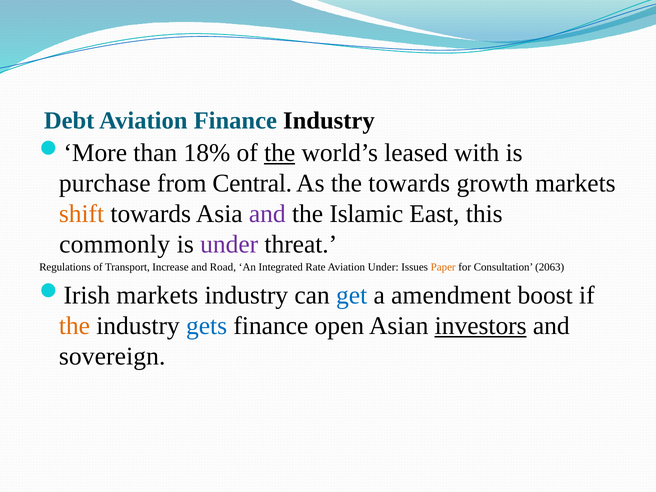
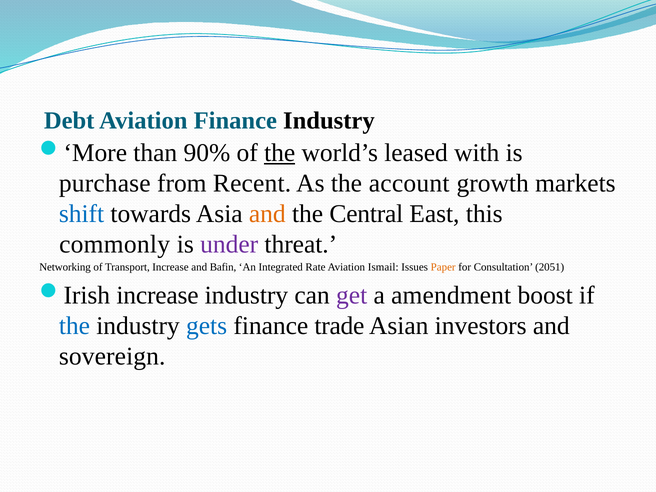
18%: 18% -> 90% (207, 153)
Central: Central -> Recent (252, 183)
the towards: towards -> account (409, 183)
shift colour: orange -> blue (82, 214)
and colour: purple -> orange (267, 214)
Islamic: Islamic -> Central (366, 214)
Regulations: Regulations -> Networking (65, 267)
Road: Road -> Bafin (223, 267)
Aviation Under: Under -> Ismail (383, 267)
2063: 2063 -> 2051 (550, 267)
markets: markets -> increase (158, 295)
get colour: blue -> purple (352, 295)
the colour: orange -> blue (74, 326)
open: open -> trade (339, 326)
investors underline: present -> none (481, 326)
